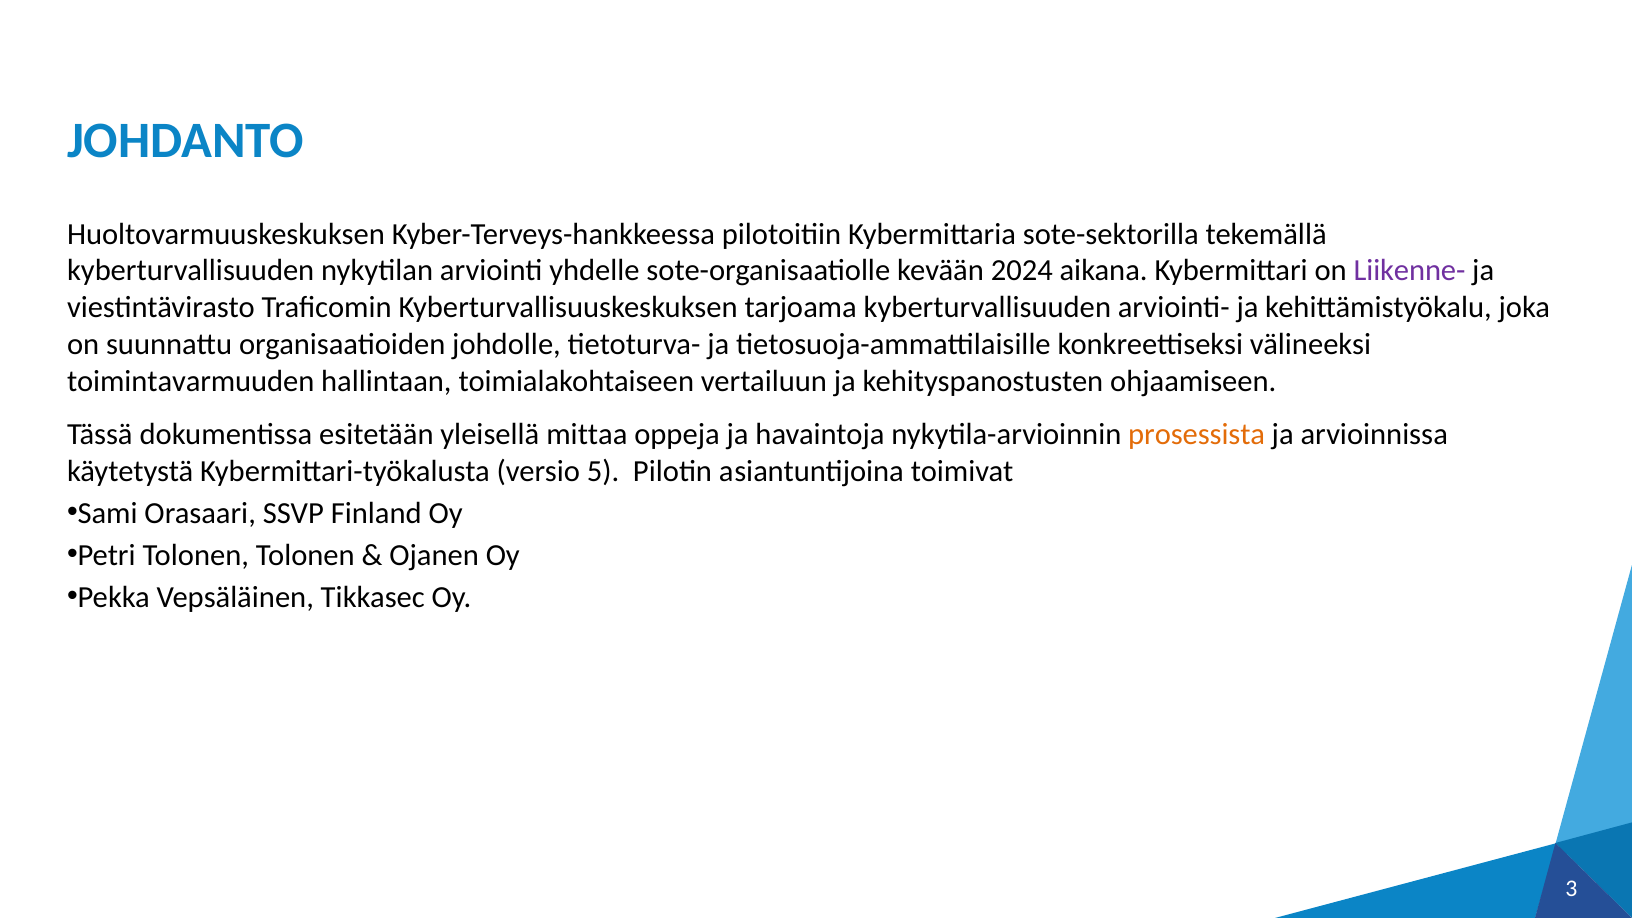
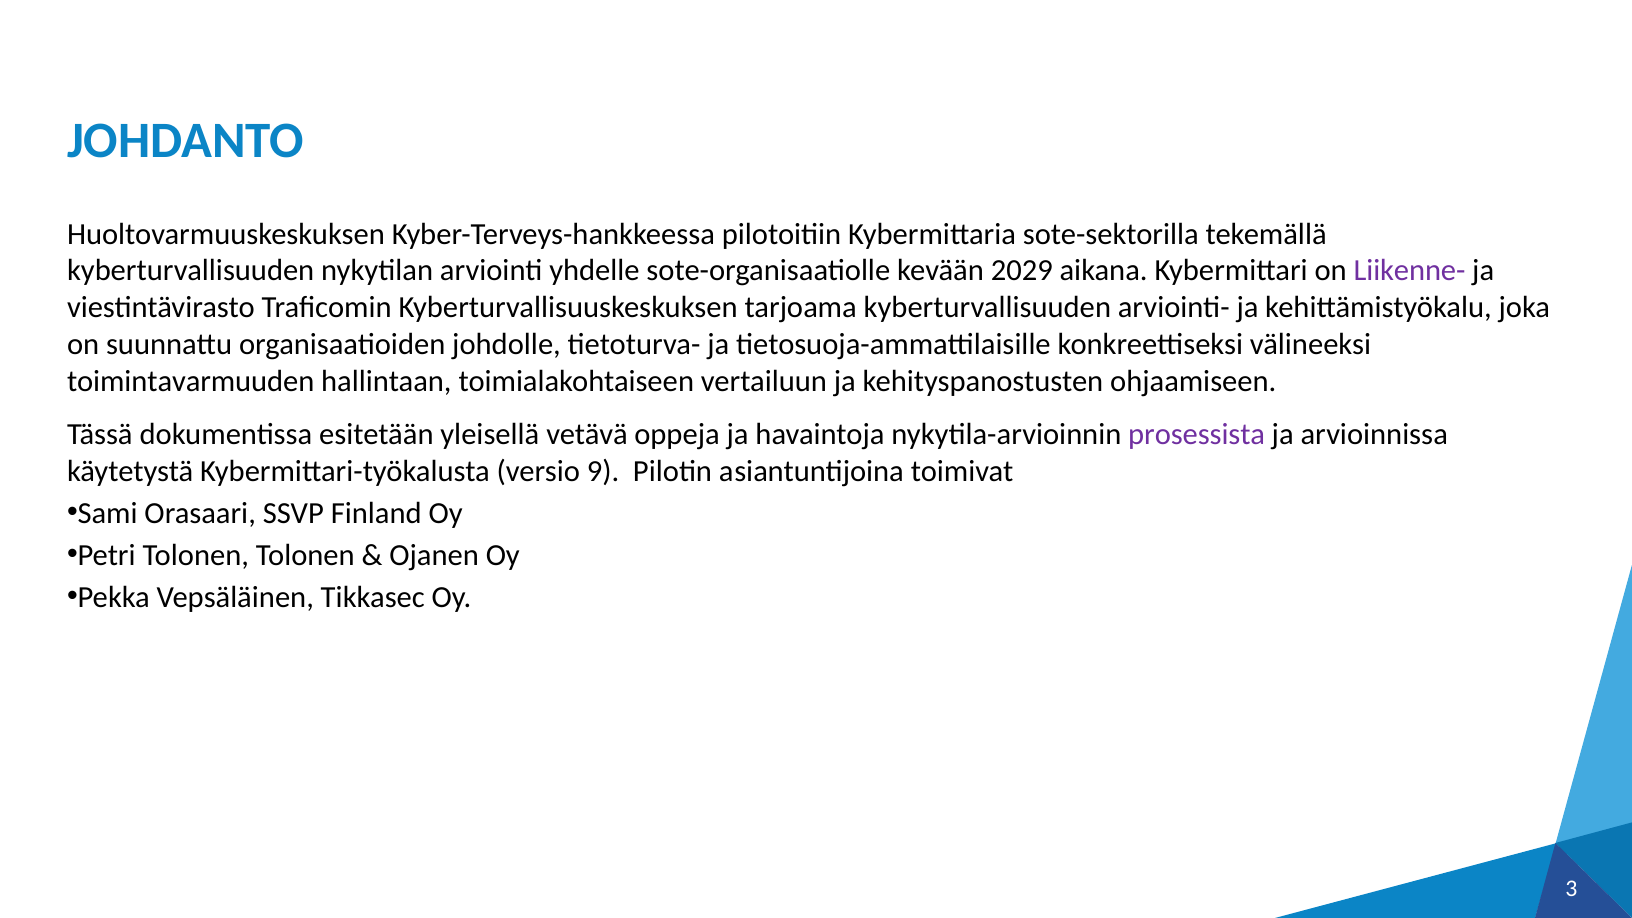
2024: 2024 -> 2029 (1022, 271)
mittaa: mittaa -> vetävä (587, 435)
prosessista colour: orange -> purple (1197, 435)
5: 5 -> 9 (603, 471)
